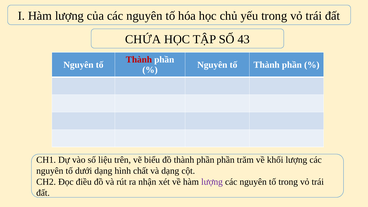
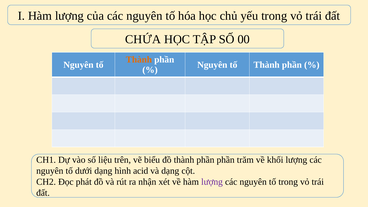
43: 43 -> 00 (244, 39)
Thành colour: red -> orange (139, 60)
chất: chất -> acid (141, 171)
điều: điều -> phát (84, 182)
